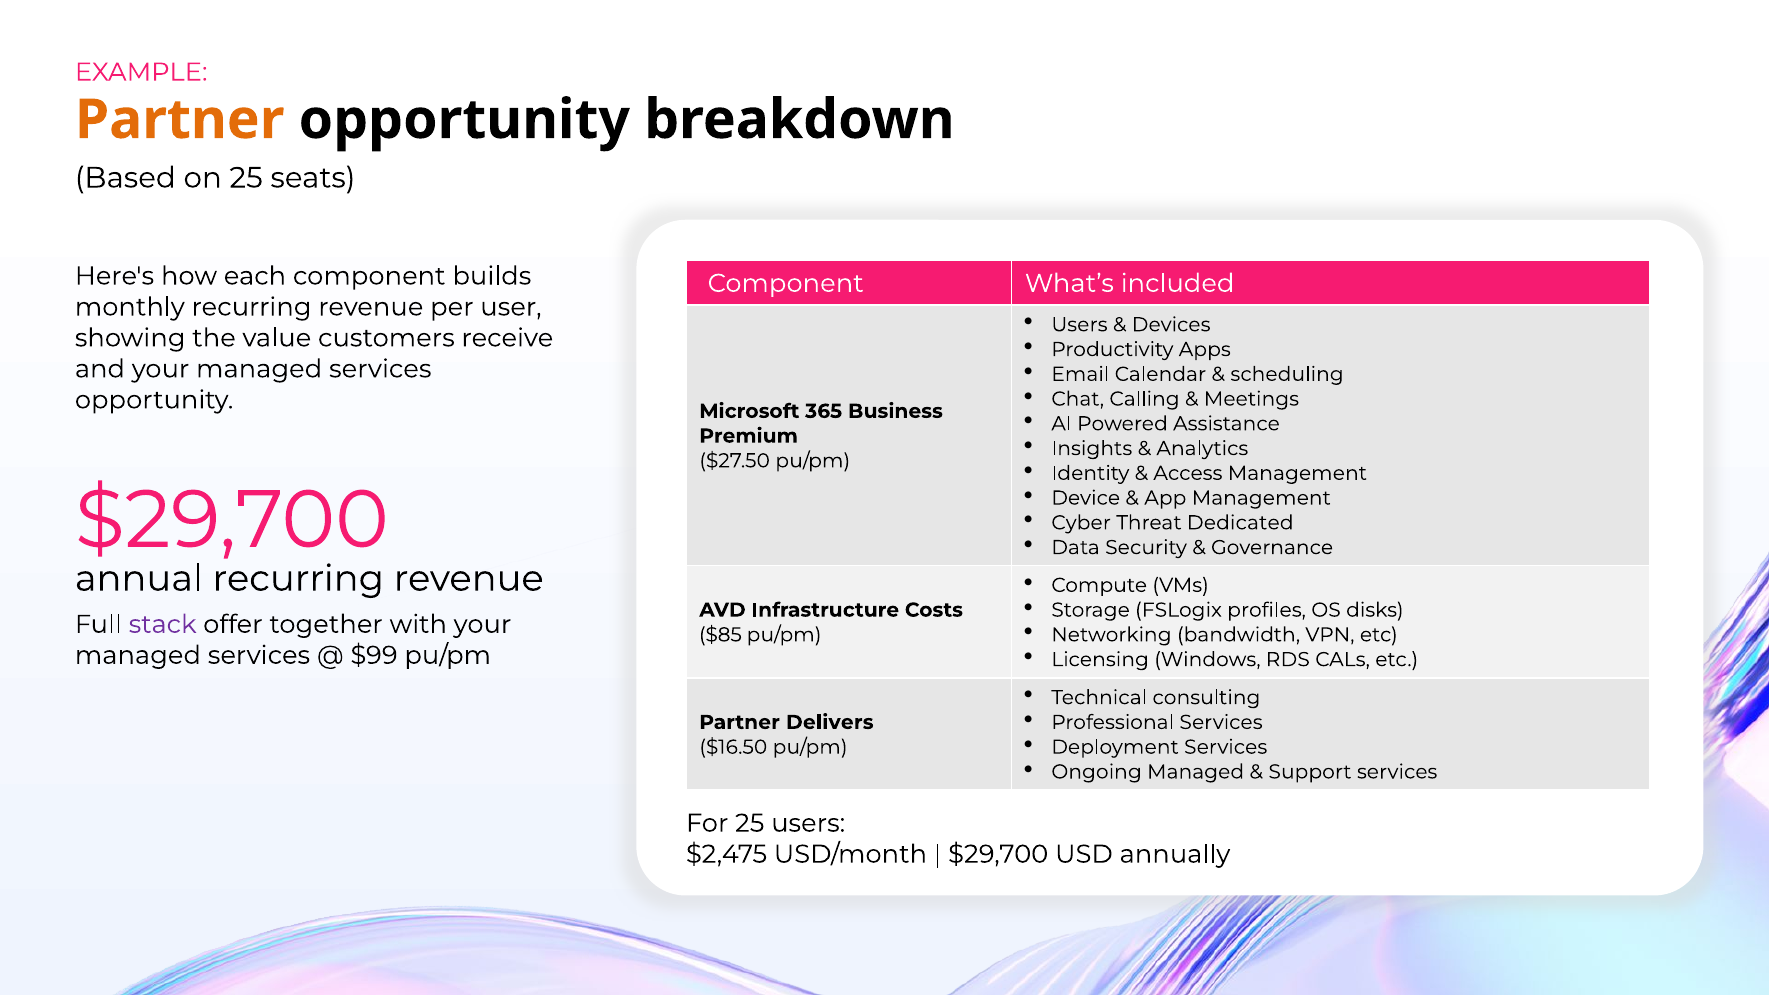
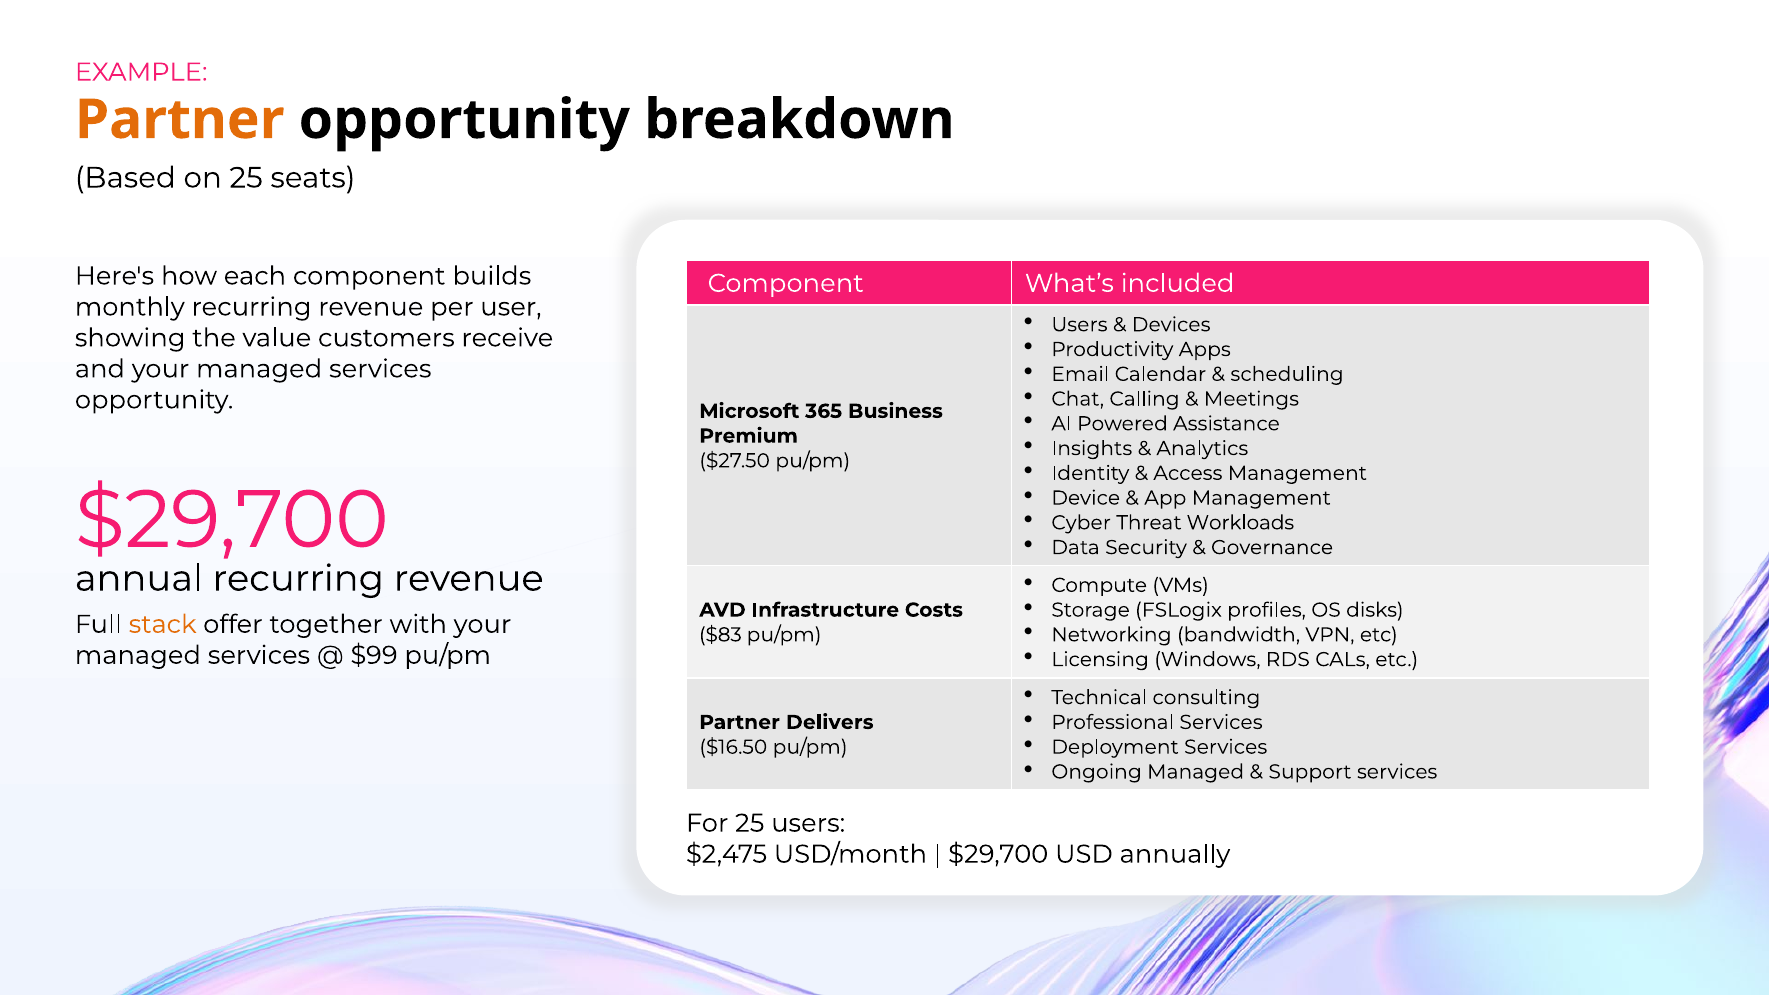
Dedicated: Dedicated -> Workloads (1240, 523)
stack colour: purple -> orange (163, 624)
$85: $85 -> $83 (720, 635)
